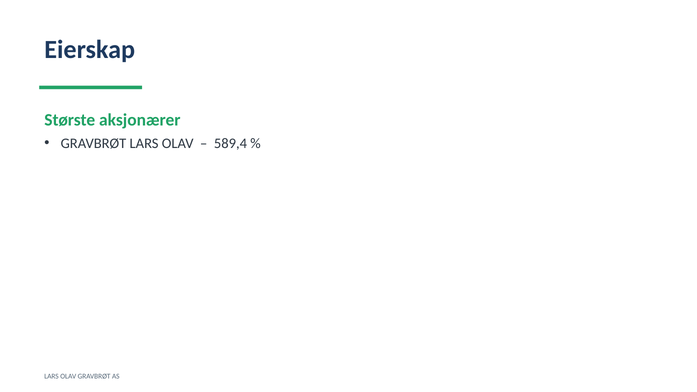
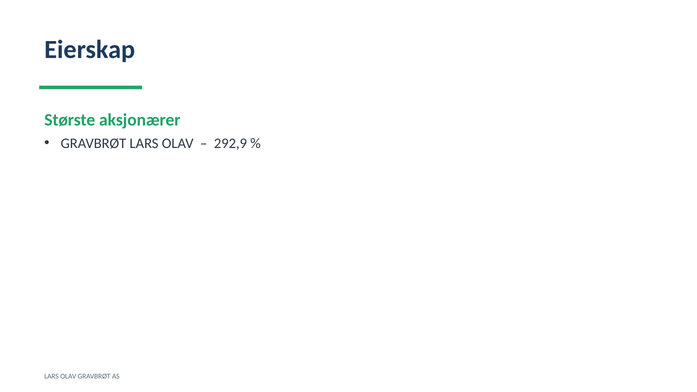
589,4: 589,4 -> 292,9 (230, 143)
